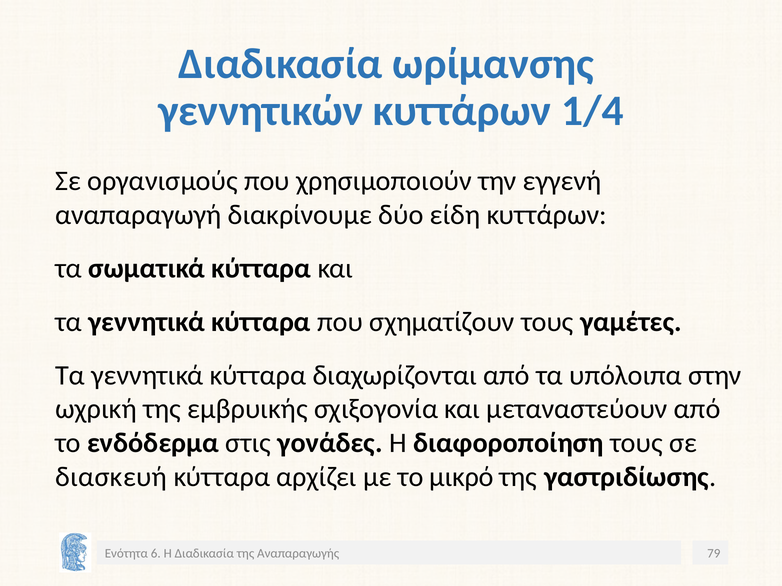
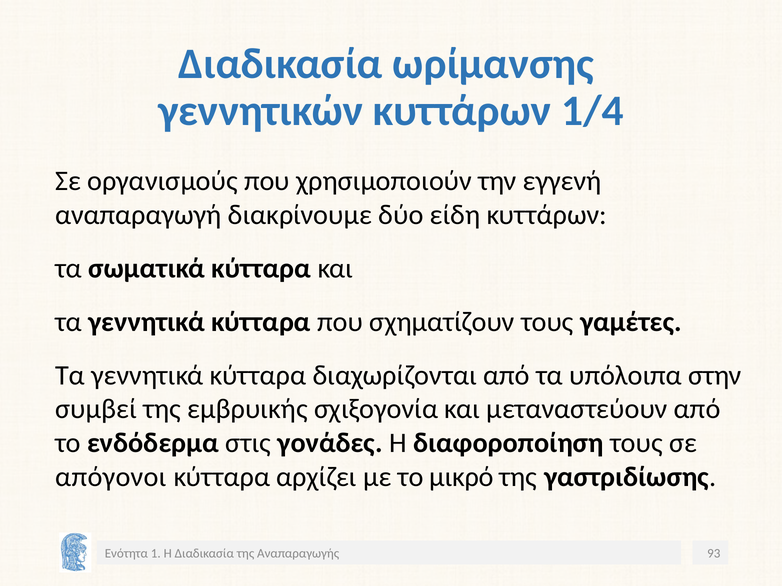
ωχρική: ωχρική -> συμβεί (96, 410)
διασκευή: διασκευή -> απόγονοι (111, 477)
6: 6 -> 1 (156, 554)
79: 79 -> 93 (714, 554)
